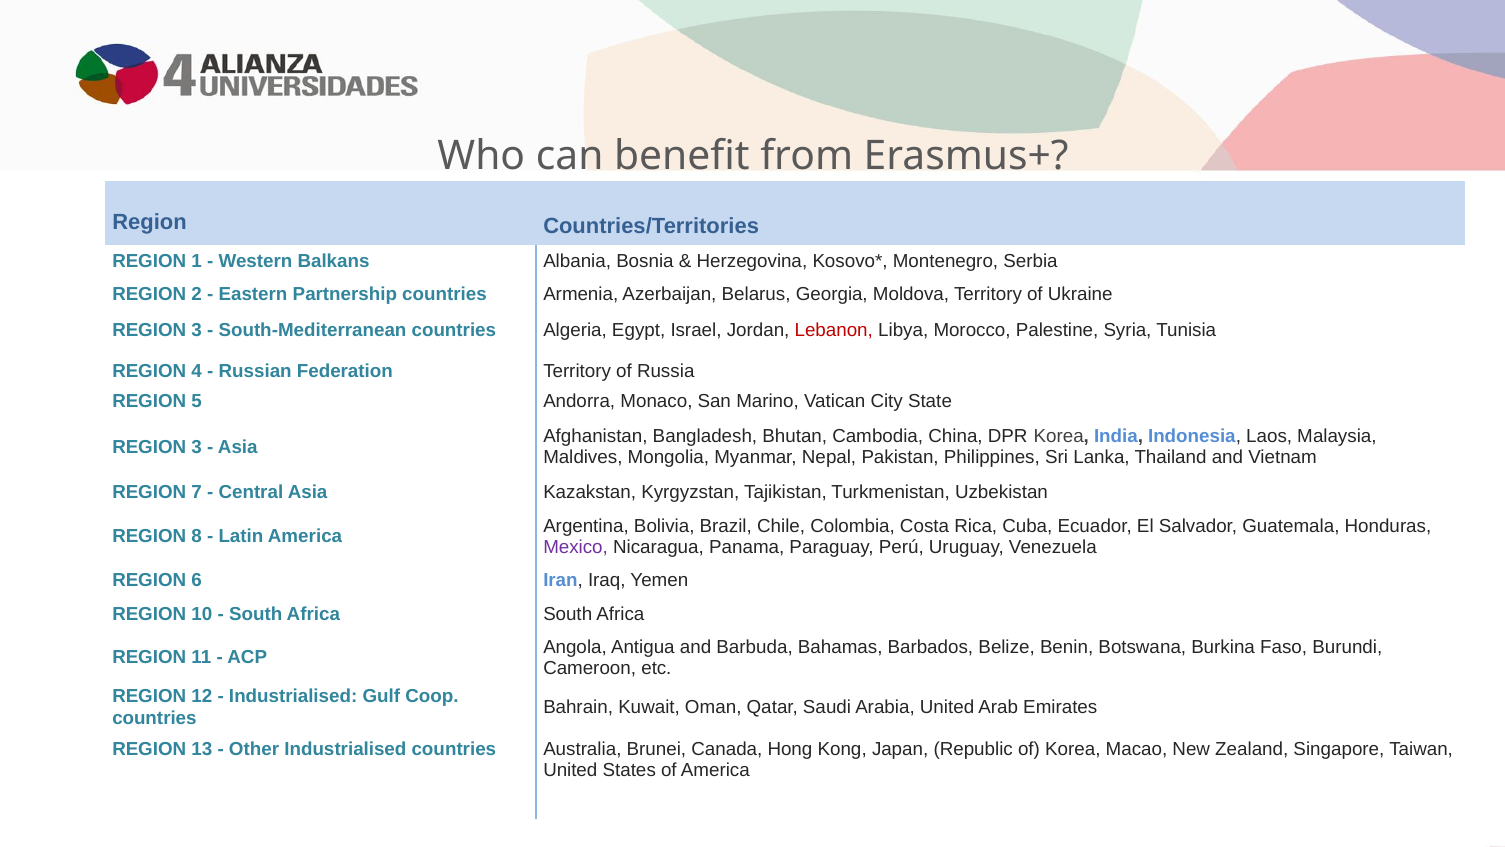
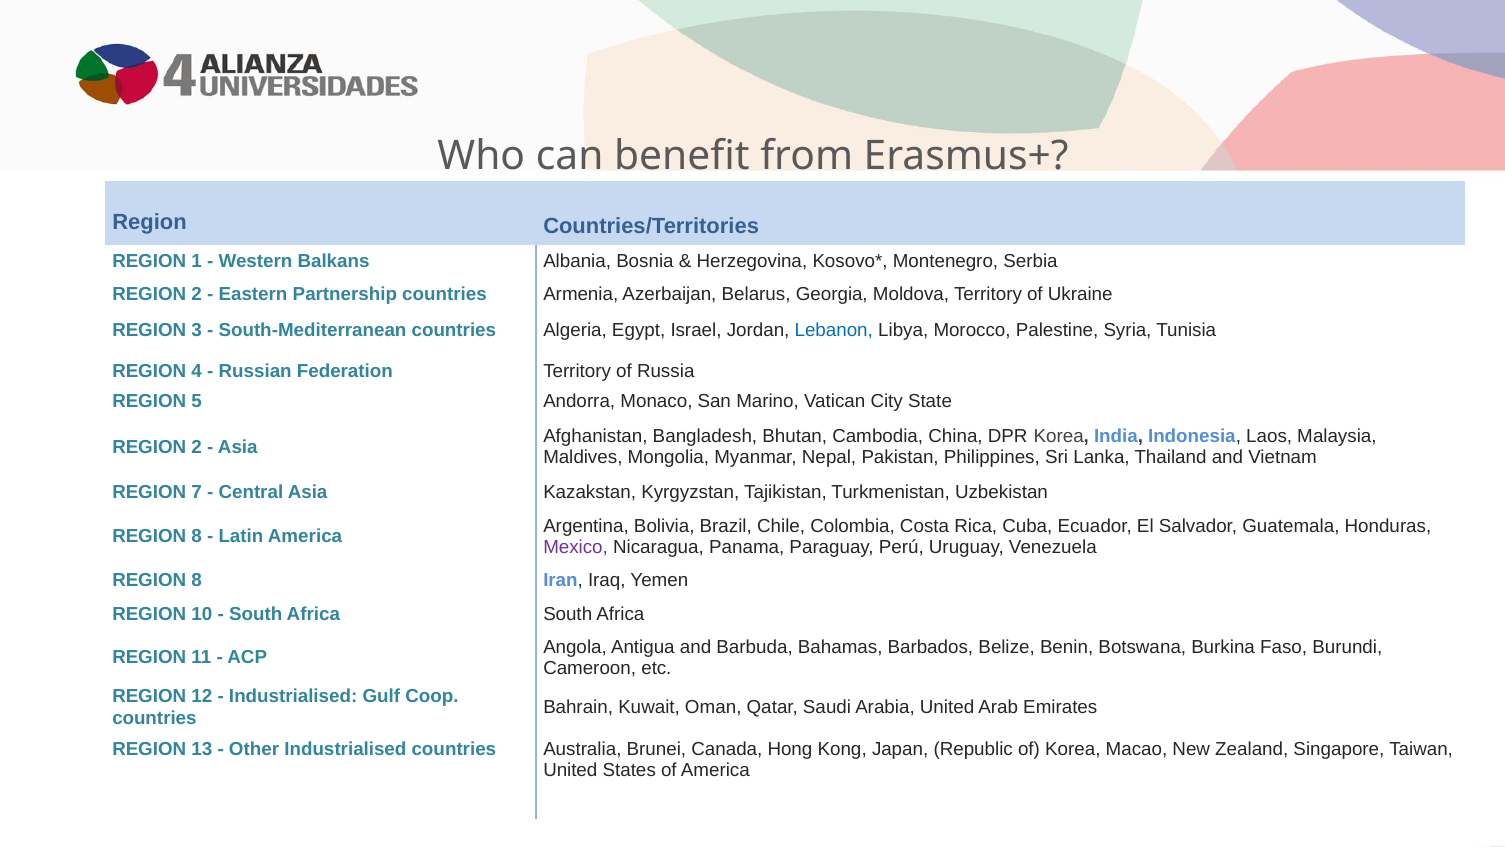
Lebanon colour: red -> blue (834, 330)
3: 3 -> 2 (197, 447)
6: 6 -> 8 (197, 580)
